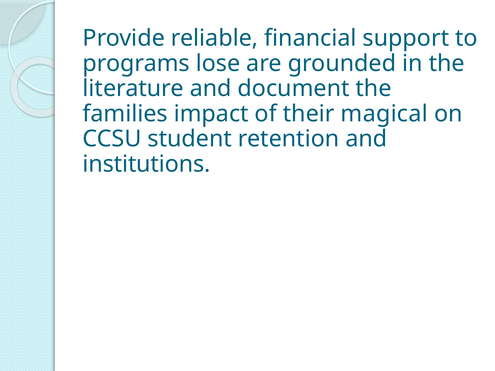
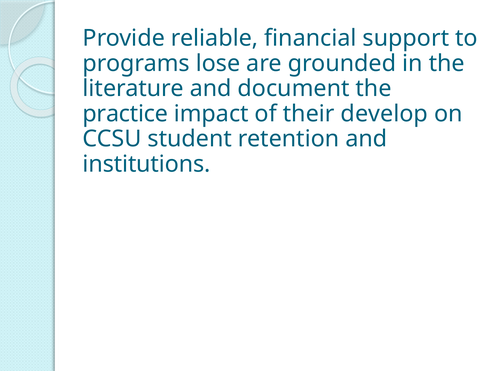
families: families -> practice (125, 114)
magical: magical -> develop (384, 114)
